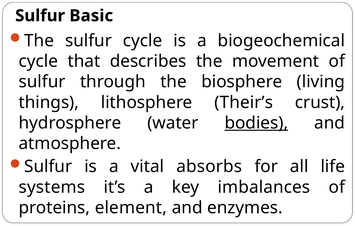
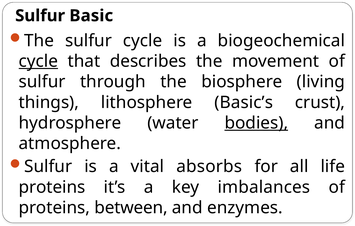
cycle underline: none -> present (38, 61)
Their’s: Their’s -> Basic’s (244, 102)
systems: systems -> proteins (52, 187)
element: element -> between (131, 208)
